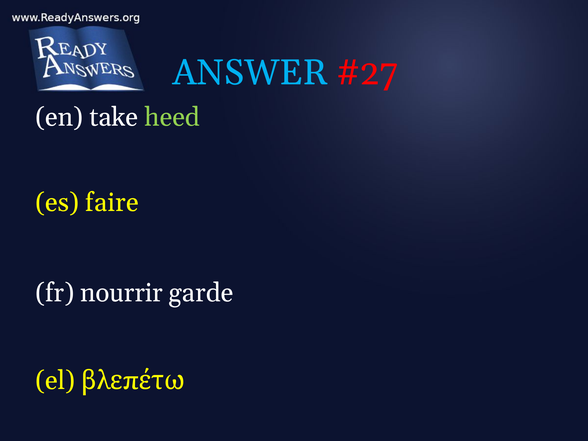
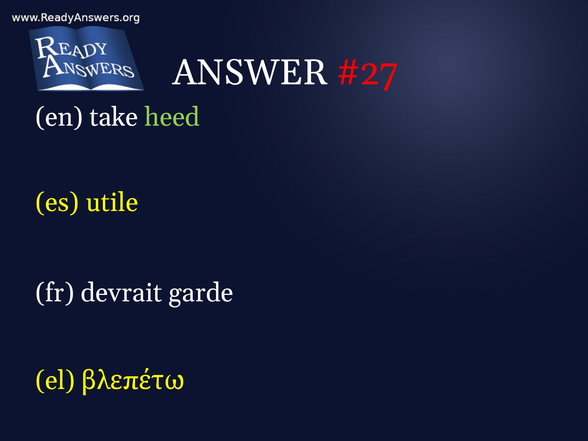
ANSWER colour: light blue -> white (250, 73)
faire: faire -> utile (112, 202)
nourrir: nourrir -> devrait (121, 293)
